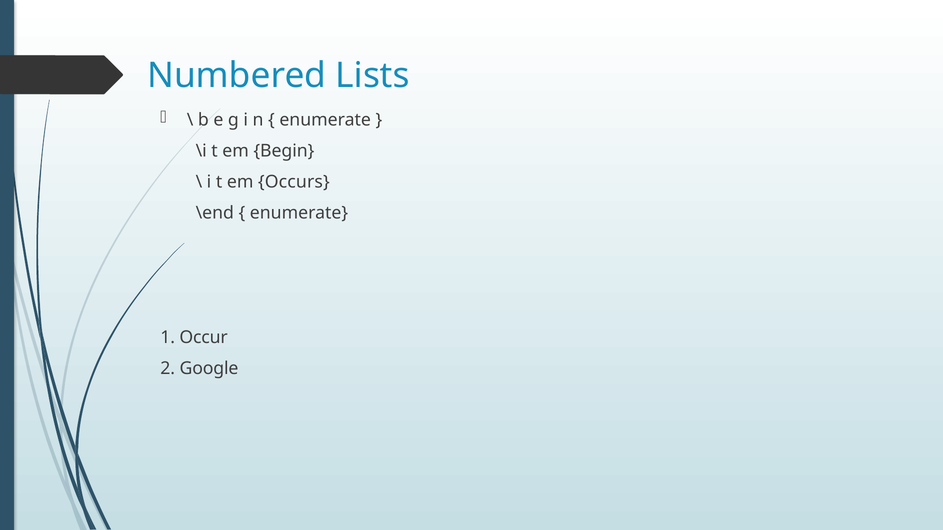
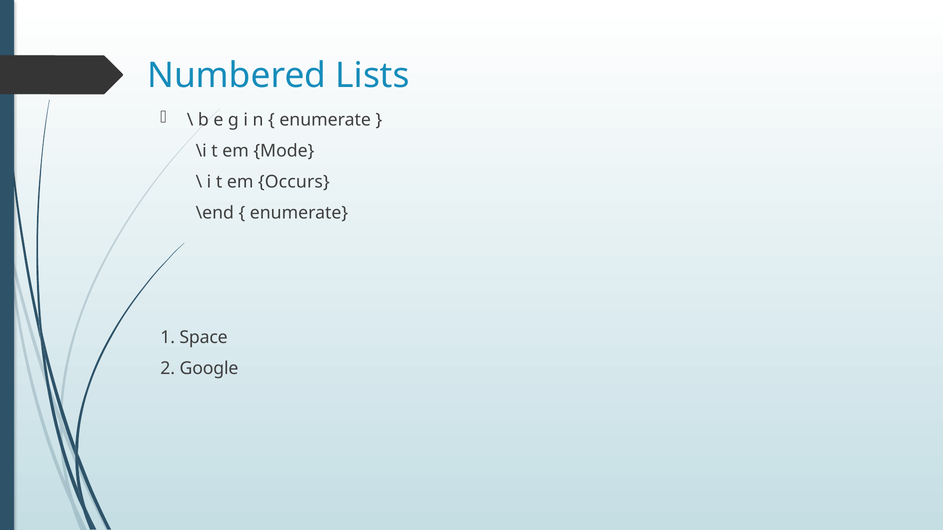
Begin: Begin -> Mode (284, 151)
Occur: Occur -> Space (204, 337)
